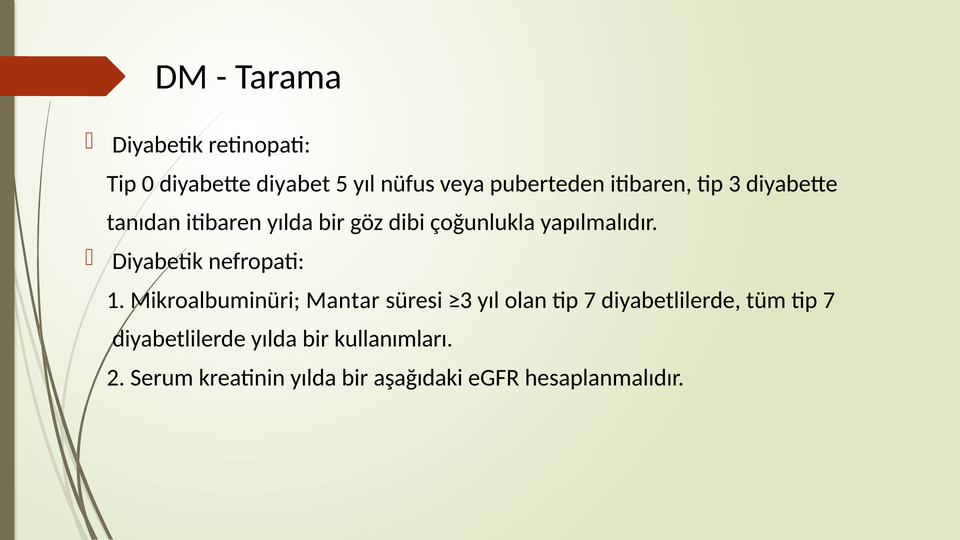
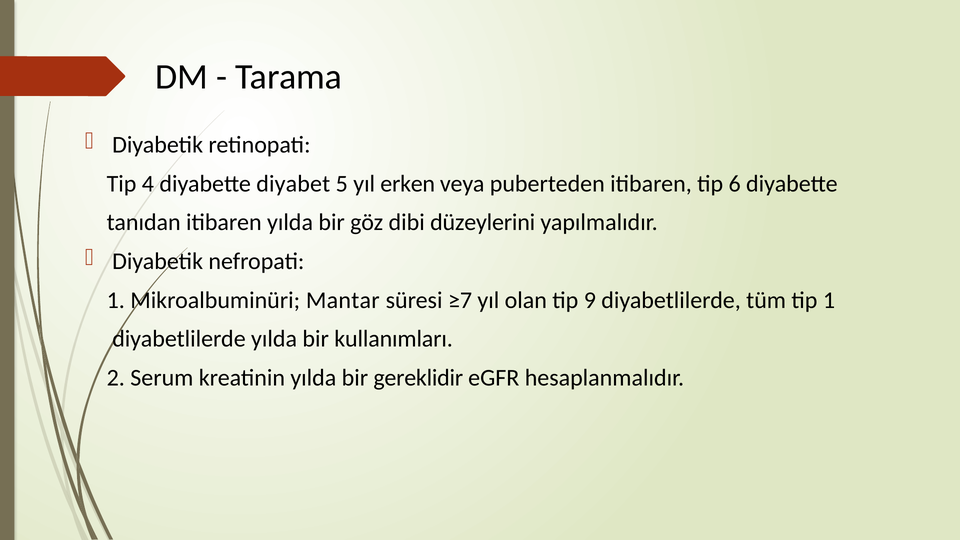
0: 0 -> 4 (148, 184)
nüfus: nüfus -> erken (408, 184)
3: 3 -> 6 (735, 184)
çoğunlukla: çoğunlukla -> düzeylerini (483, 223)
≥3: ≥3 -> ≥7 (460, 300)
olan tip 7: 7 -> 9 (590, 300)
tüm tip 7: 7 -> 1 (829, 300)
aşağıdaki: aşağıdaki -> gereklidir (418, 378)
